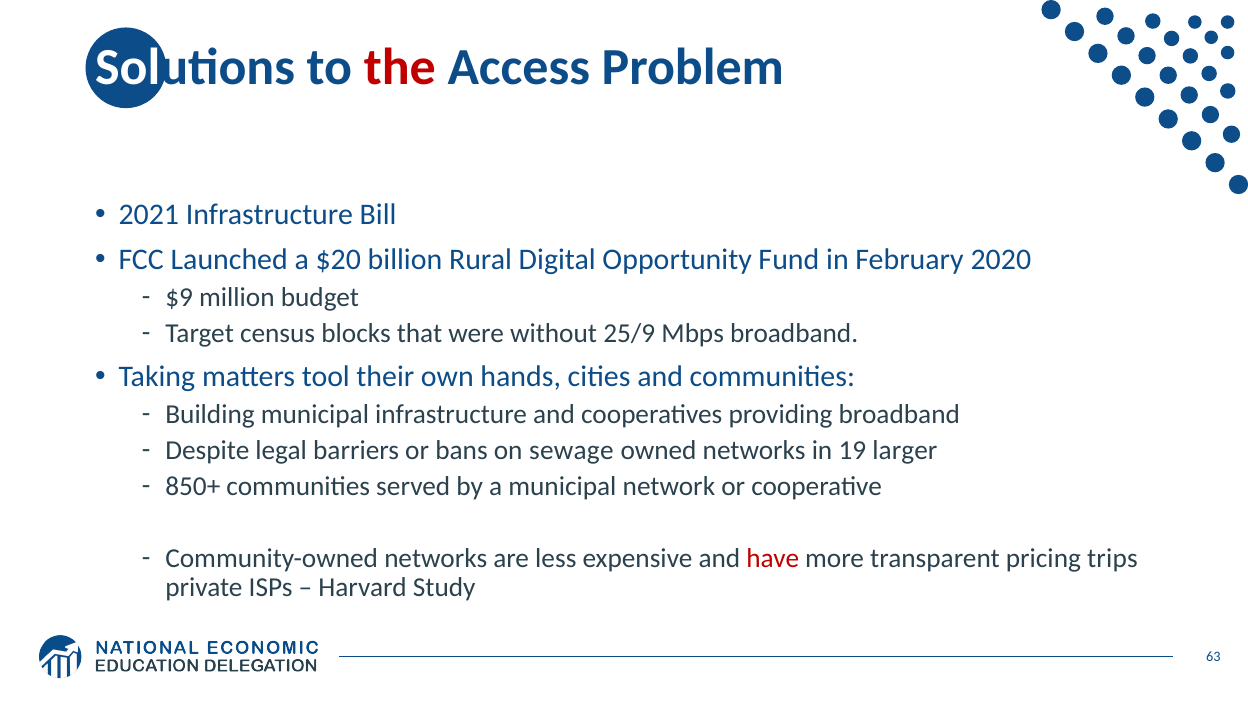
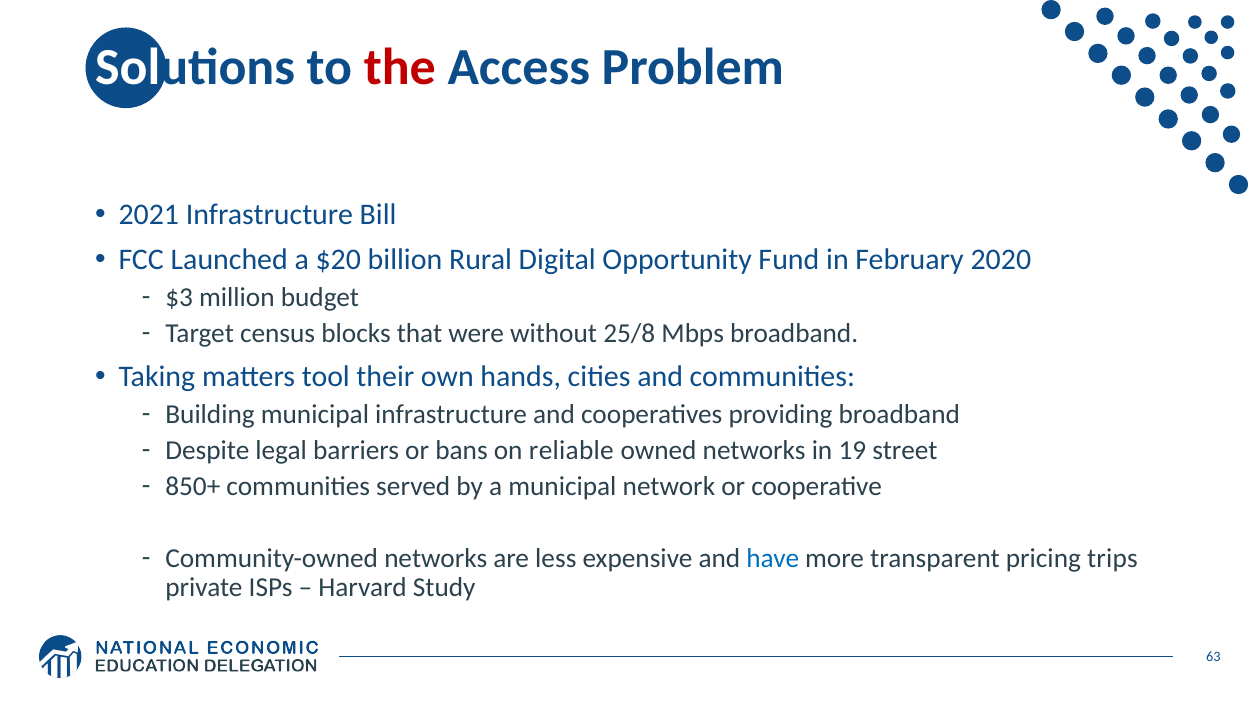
$9: $9 -> $3 (179, 297)
25/9: 25/9 -> 25/8 (629, 333)
sewage: sewage -> reliable (571, 450)
larger: larger -> street (905, 450)
have colour: red -> blue (773, 558)
